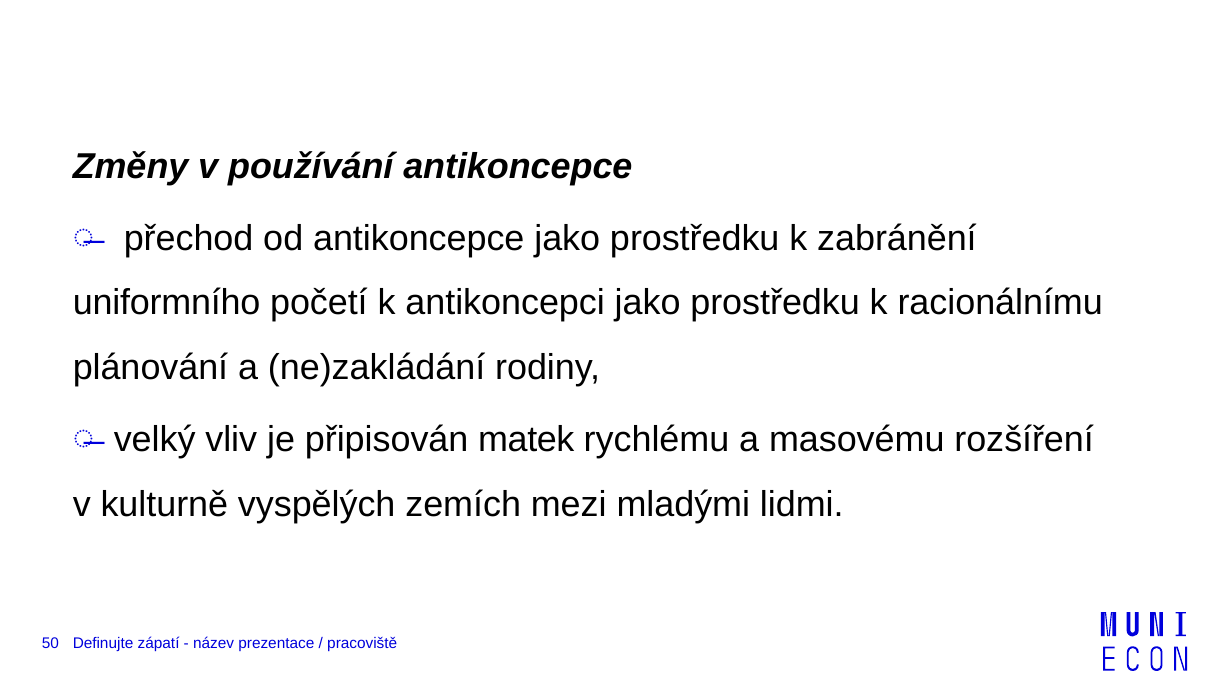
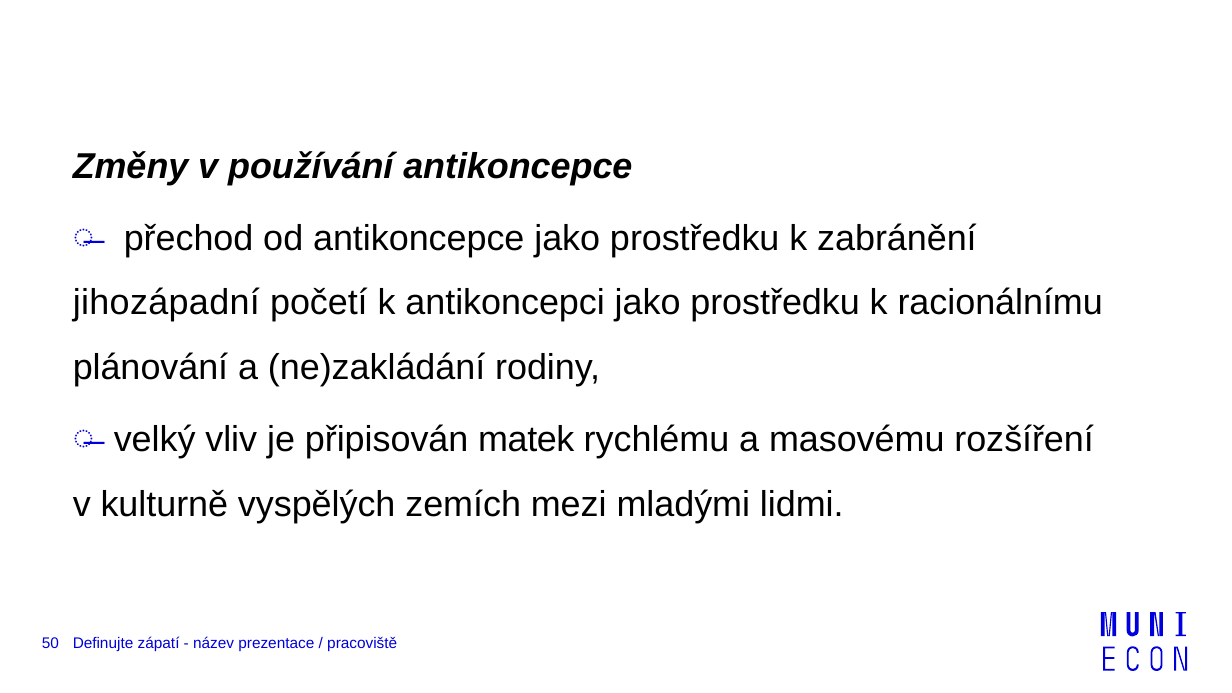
uniformního: uniformního -> jihozápadní (166, 303)
